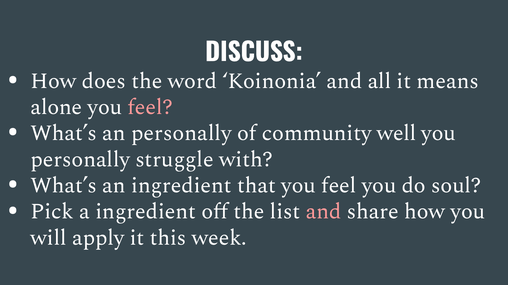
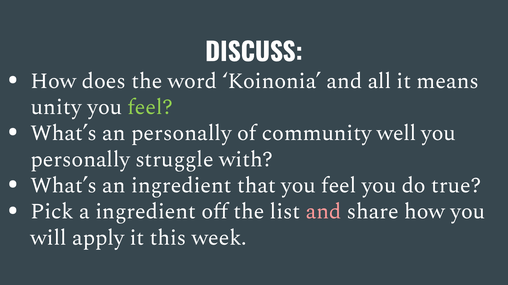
alone: alone -> unity (56, 107)
feel colour: pink -> light green (150, 107)
soul: soul -> true (456, 186)
